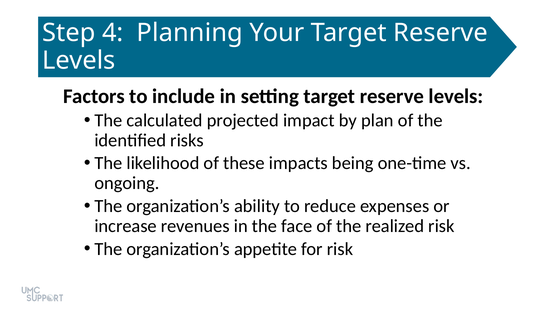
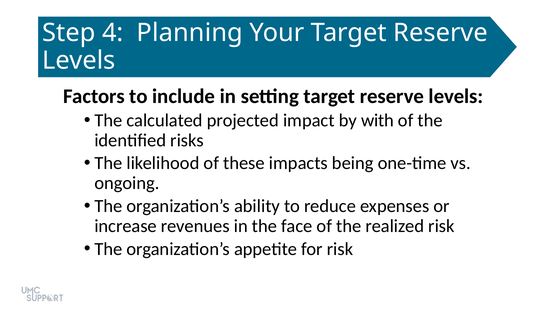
plan: plan -> with (377, 120)
